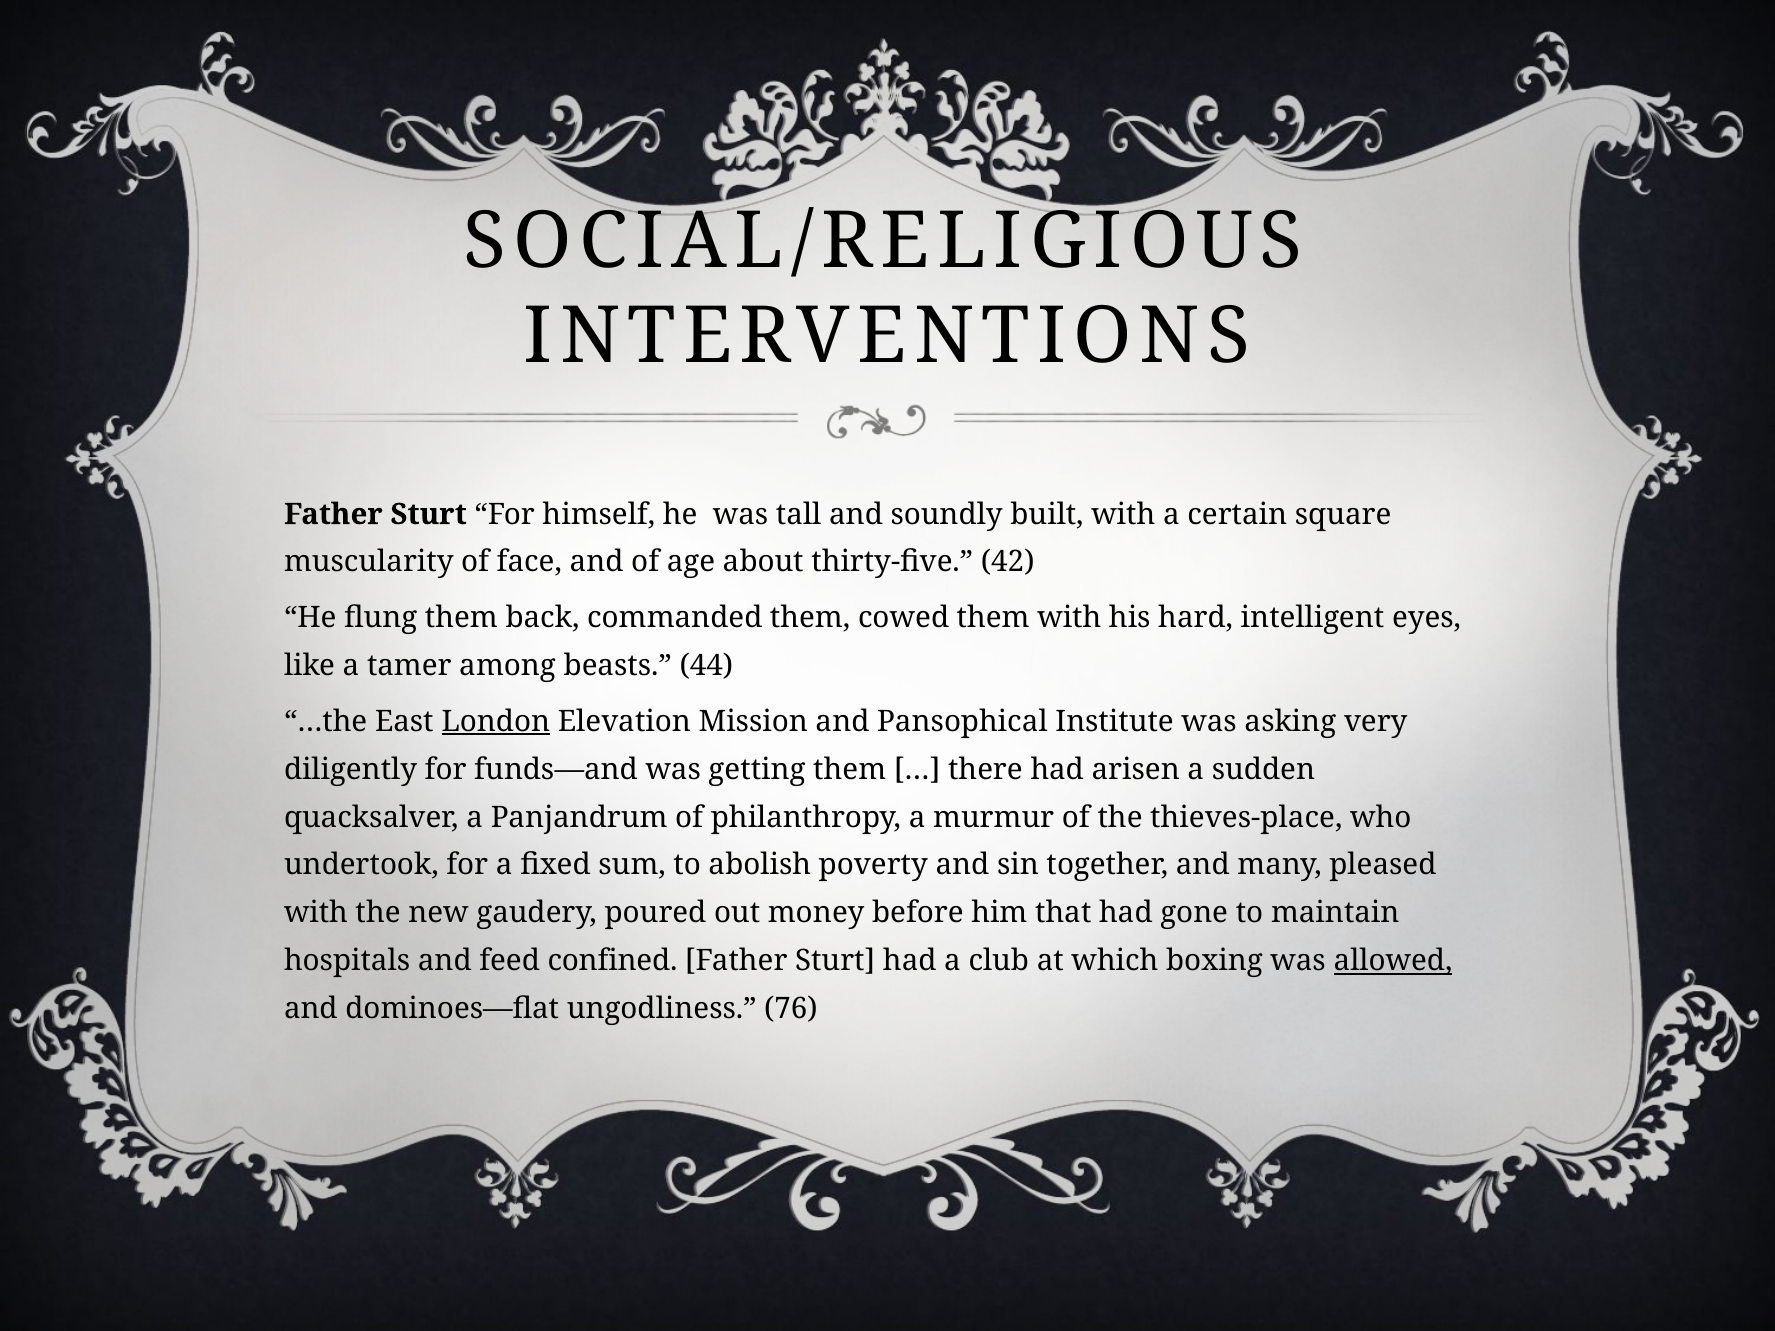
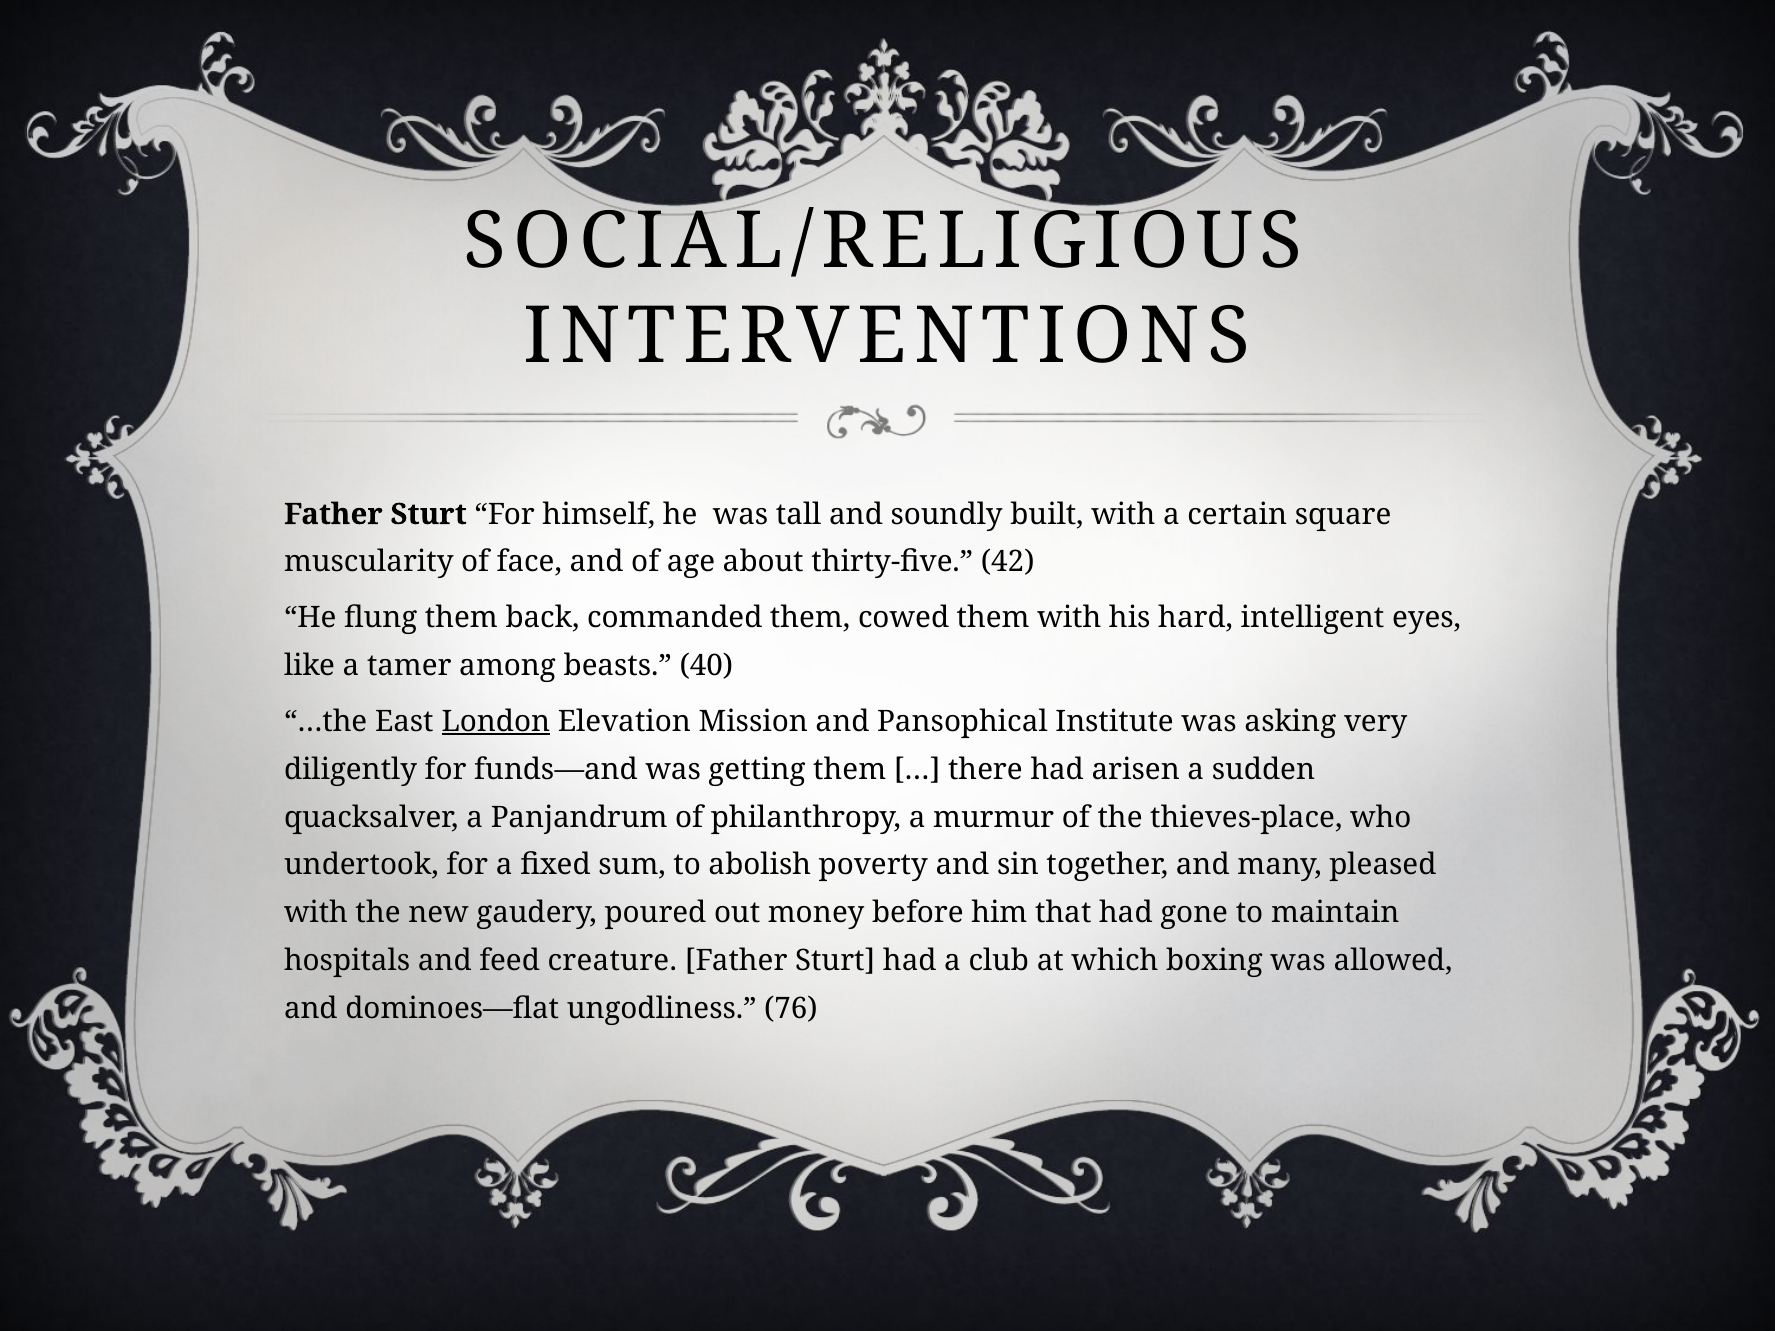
44: 44 -> 40 (706, 666)
confined: confined -> creature (612, 961)
allowed underline: present -> none (1393, 961)
